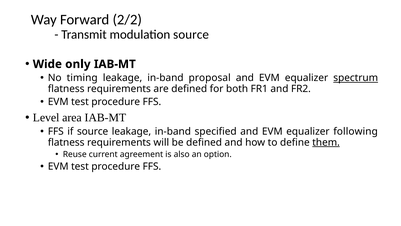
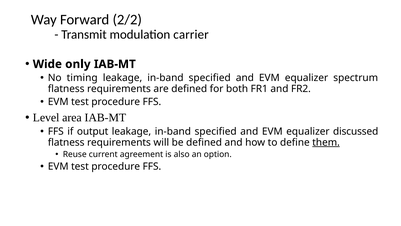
modulation source: source -> carrier (191, 35)
proposal: proposal -> specified (210, 78)
spectrum underline: present -> none (356, 78)
if source: source -> output (93, 131)
following: following -> discussed (356, 131)
